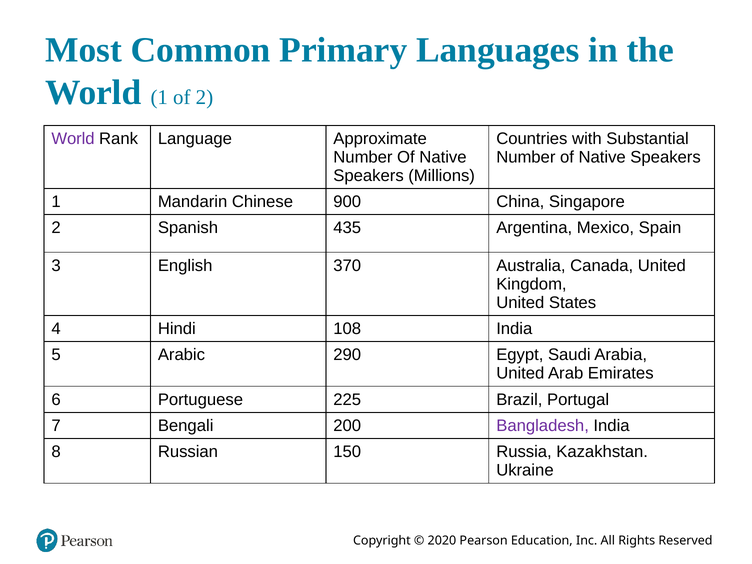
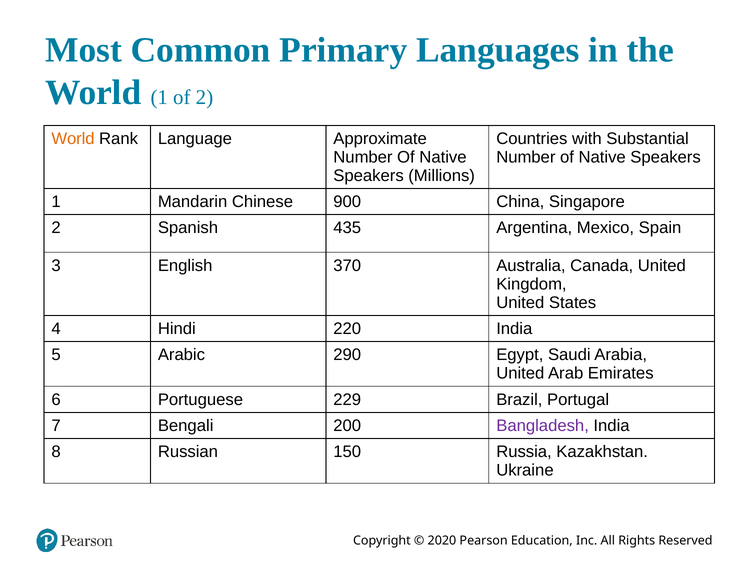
World colour: purple -> orange (73, 139)
108: 108 -> 220 (347, 329)
225: 225 -> 229 (347, 400)
